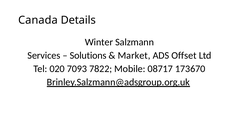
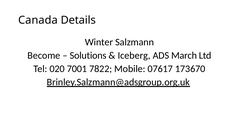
Services: Services -> Become (44, 55)
Market: Market -> Iceberg (134, 55)
Offset: Offset -> March (184, 55)
7093: 7093 -> 7001 (77, 68)
08717: 08717 -> 07617 (160, 68)
